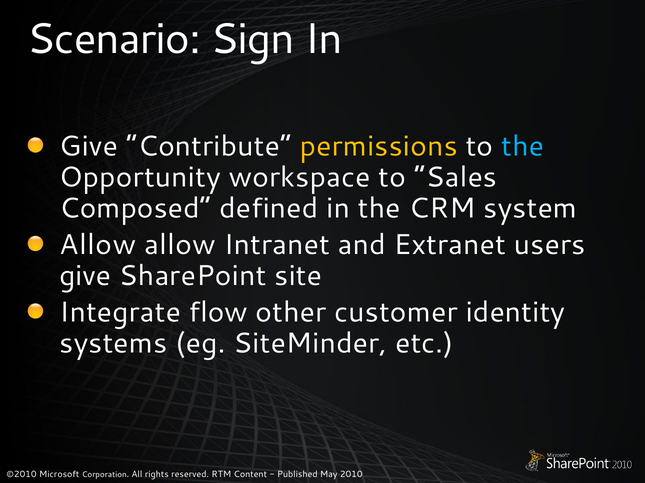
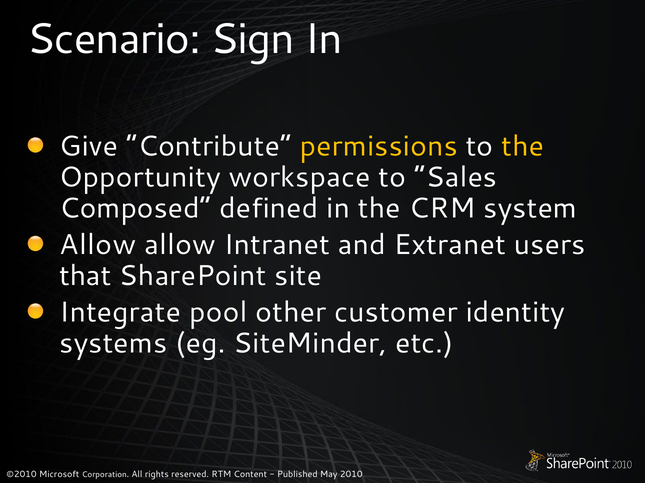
the colour: light blue -> yellow (523, 146)
give: give -> that (85, 276)
flow: flow -> pool (218, 313)
